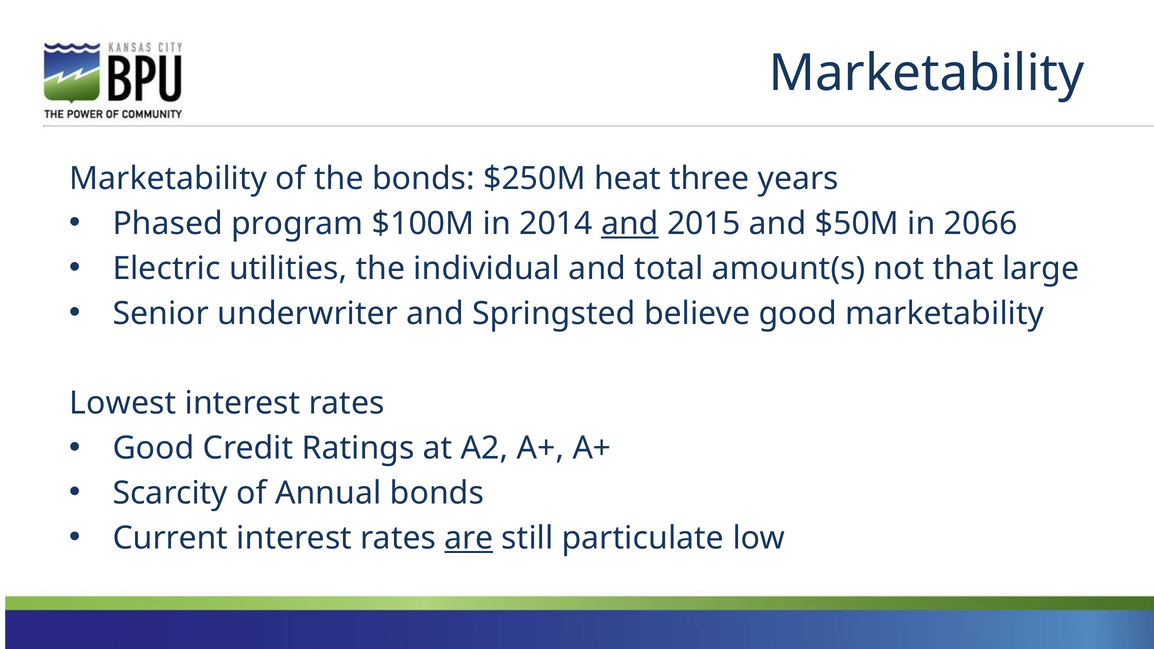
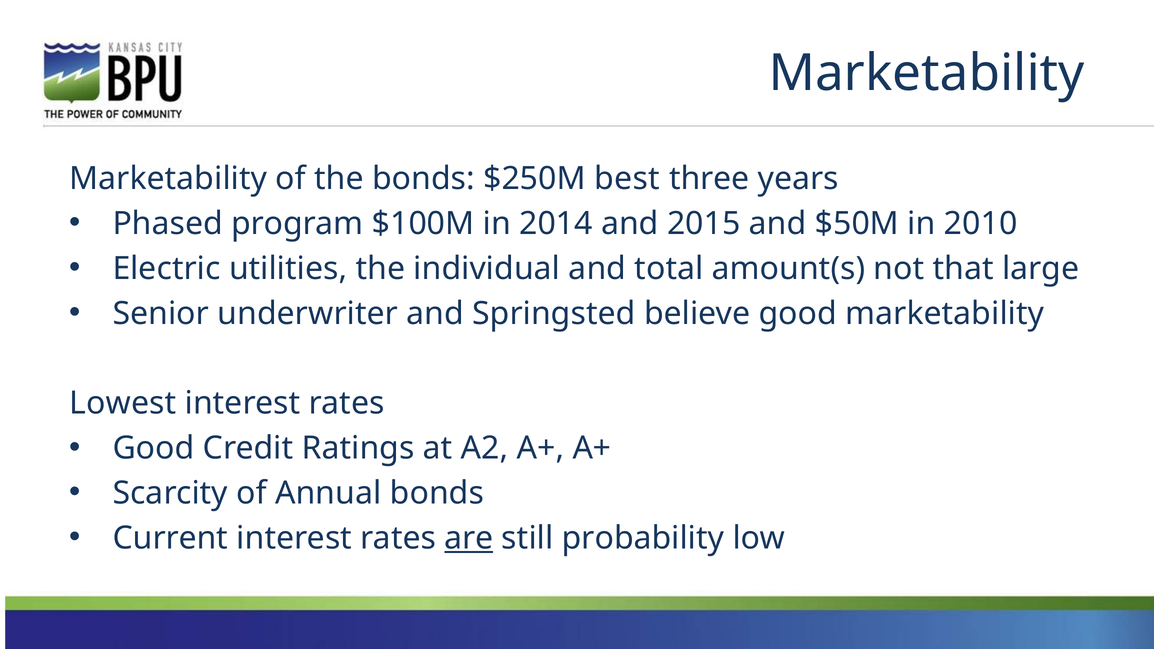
heat: heat -> best (627, 179)
and underline: present -> none (630, 224)
2066: 2066 -> 2010 (981, 224)
particulate: particulate -> probability (643, 538)
